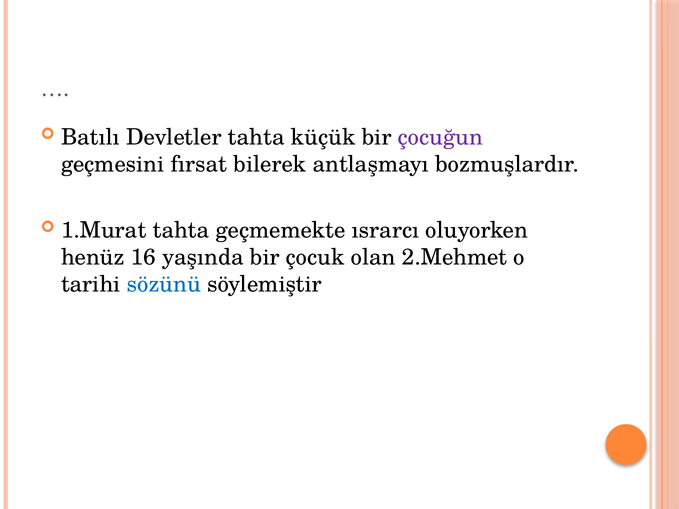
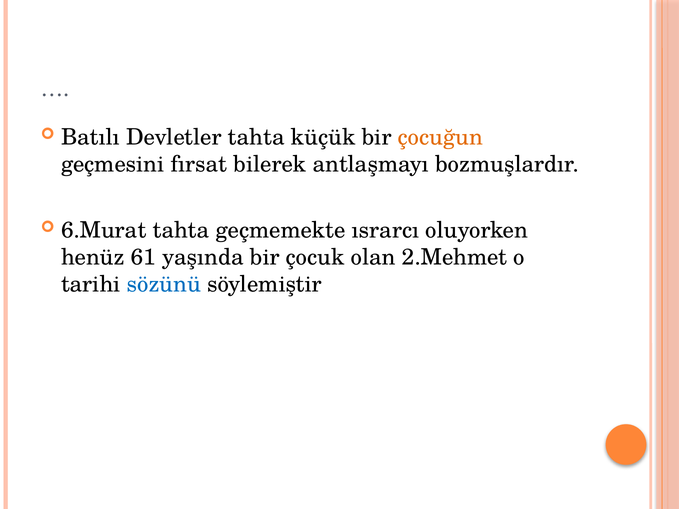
çocuğun colour: purple -> orange (440, 137)
1.Murat: 1.Murat -> 6.Murat (104, 230)
16: 16 -> 61 (144, 257)
